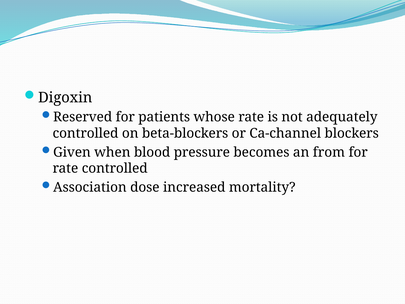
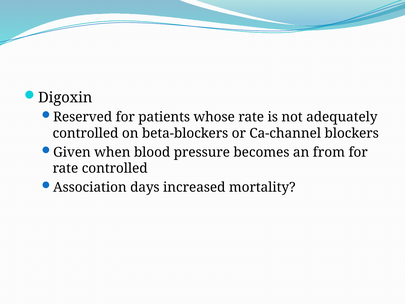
dose: dose -> days (145, 187)
